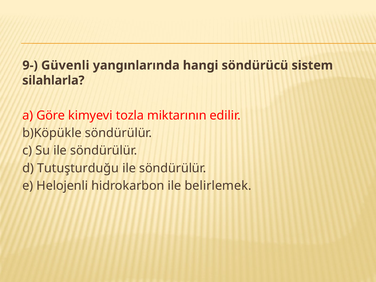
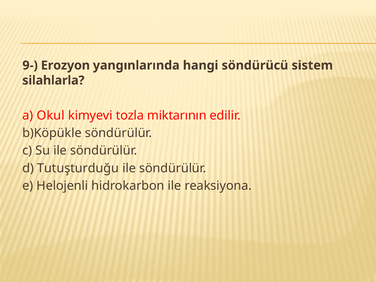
Güvenli: Güvenli -> Erozyon (65, 65)
Göre: Göre -> Okul (51, 116)
belirlemek: belirlemek -> reaksiyona (218, 186)
